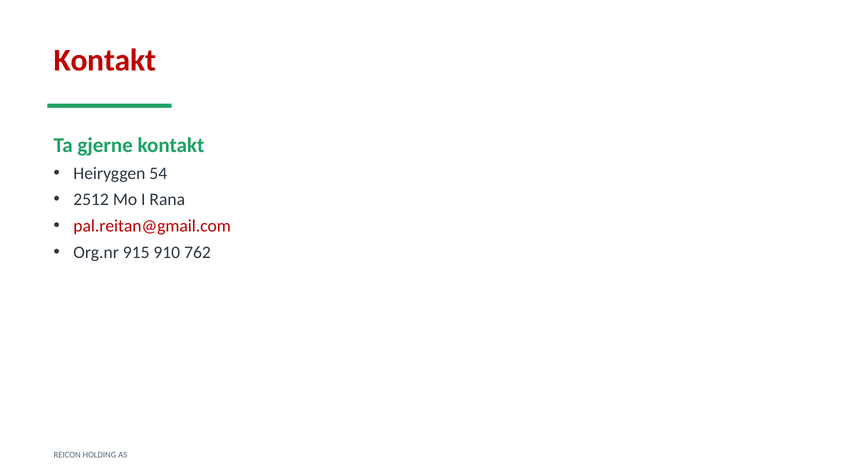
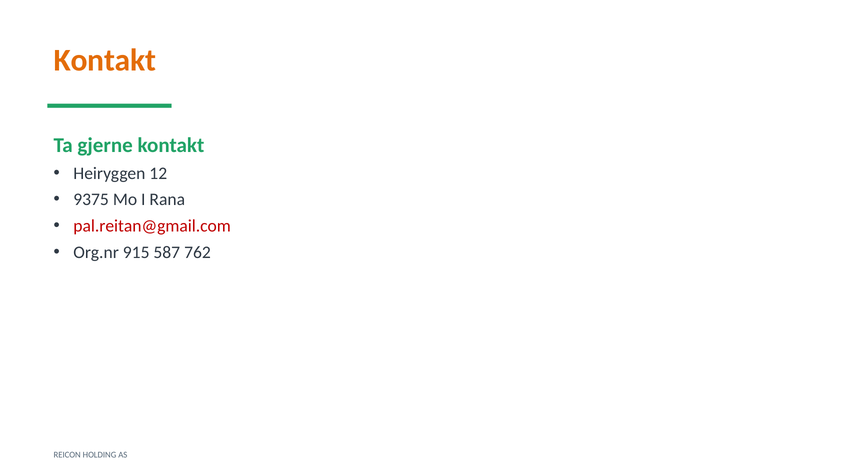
Kontakt colour: red -> orange (105, 60)
54: 54 -> 12 (158, 173)
2512: 2512 -> 9375 (91, 199)
910: 910 -> 587 (167, 252)
